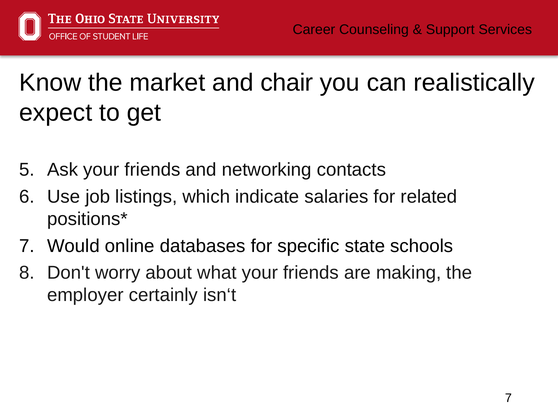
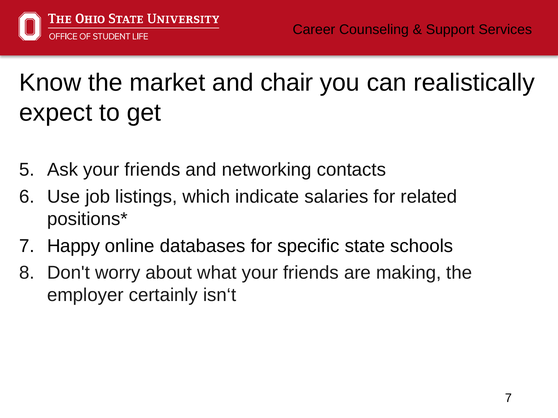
Would: Would -> Happy (74, 246)
